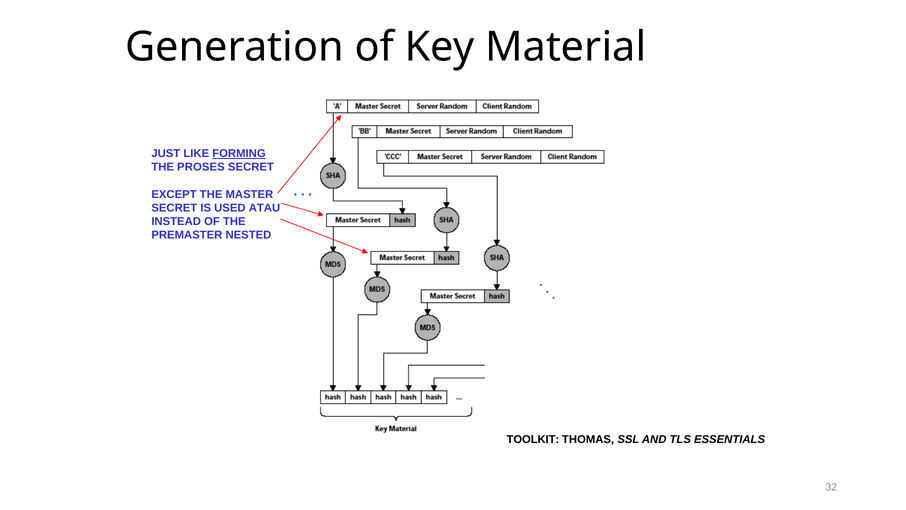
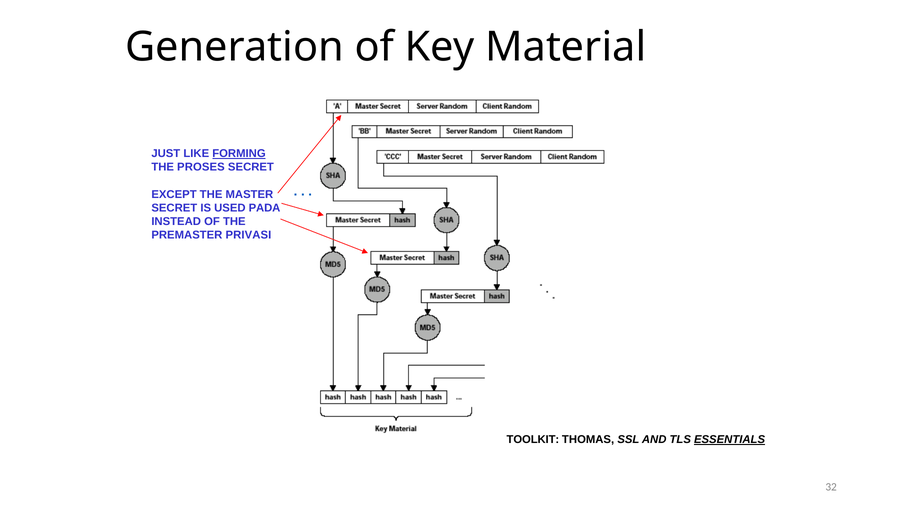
ATAU: ATAU -> PADA (265, 208)
NESTED: NESTED -> PRIVASI (248, 235)
ESSENTIALS underline: none -> present (730, 439)
